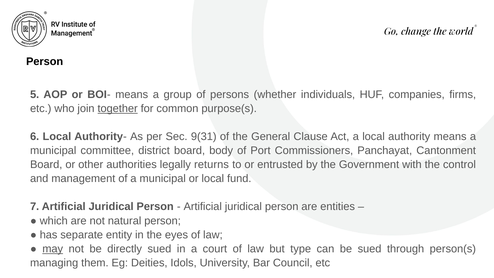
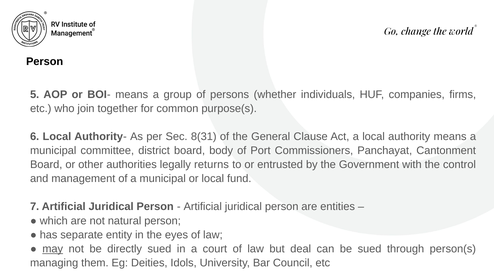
together underline: present -> none (118, 108)
9(31: 9(31 -> 8(31 (204, 137)
type: type -> deal (301, 249)
